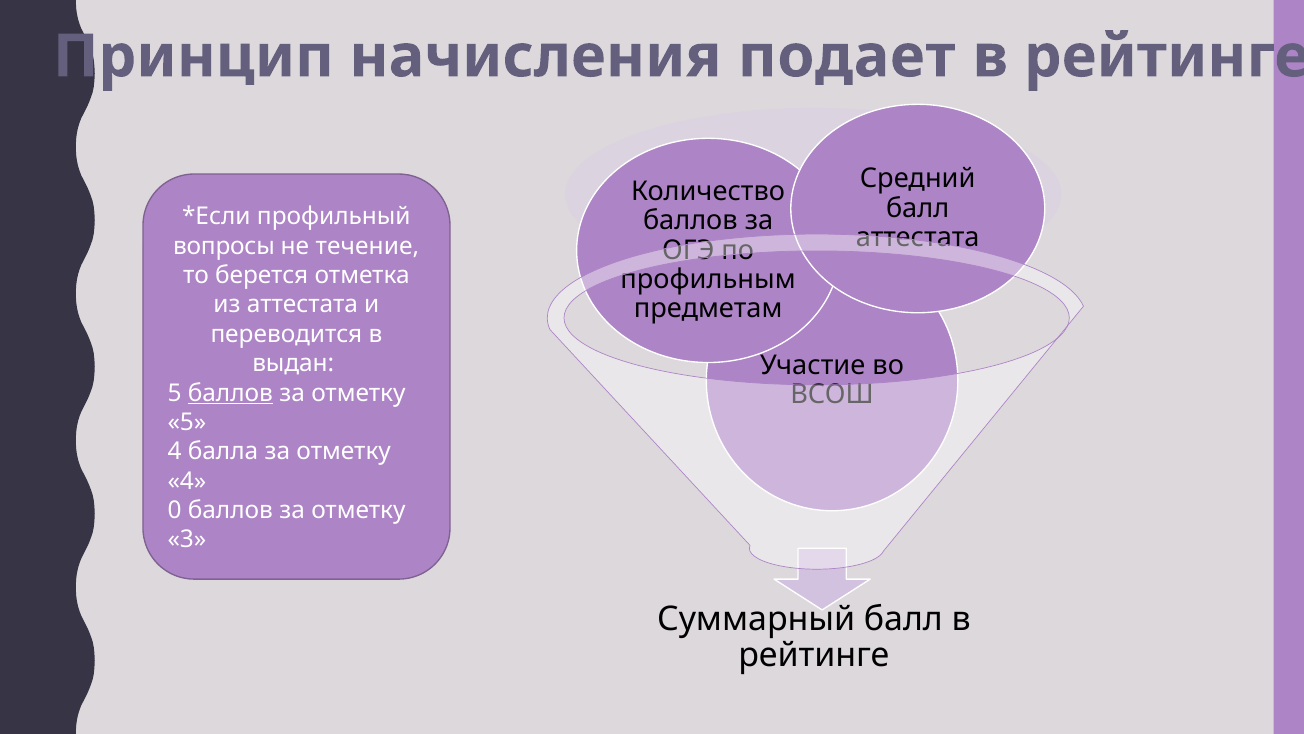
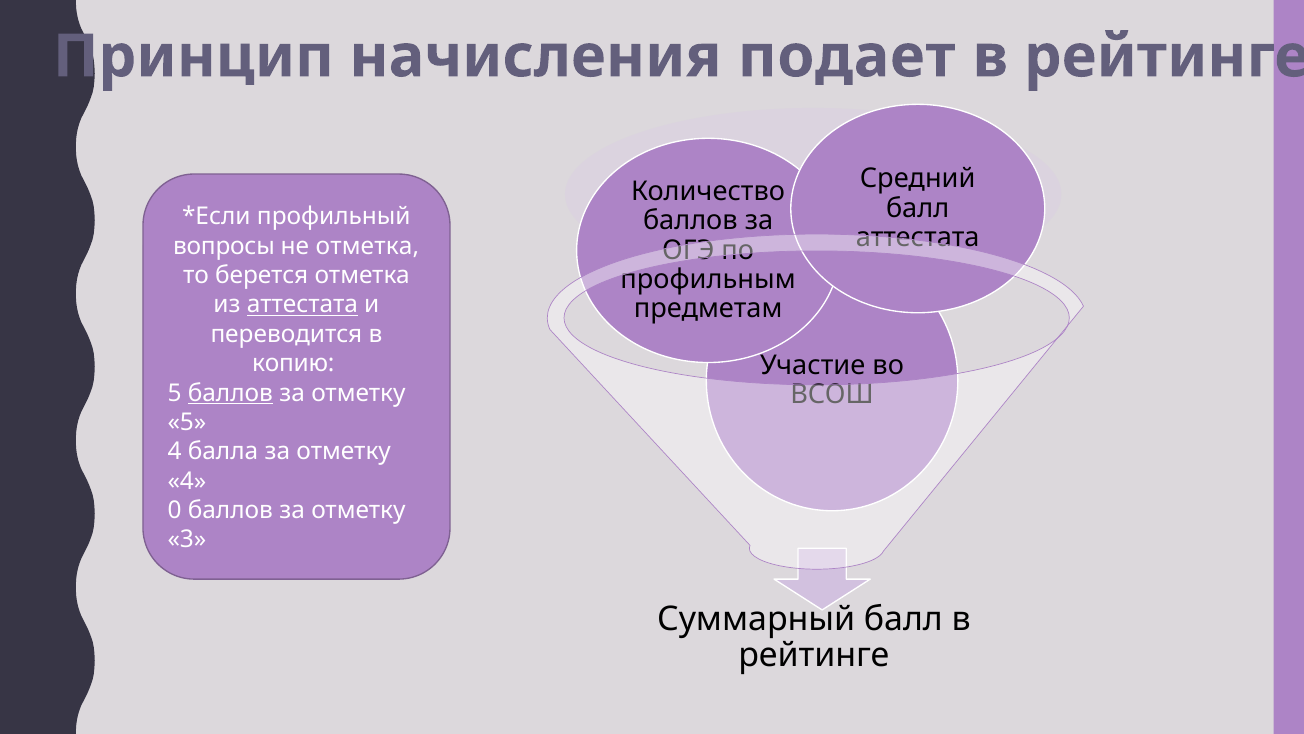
не течение: течение -> отметка (367, 246)
аттестата underline: none -> present (302, 305)
выдан: выдан -> копию (293, 363)
